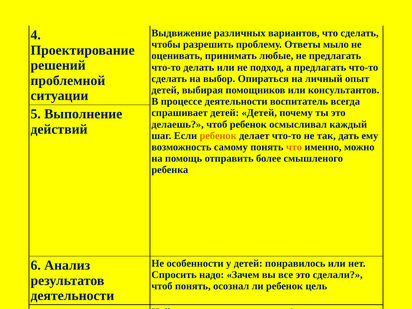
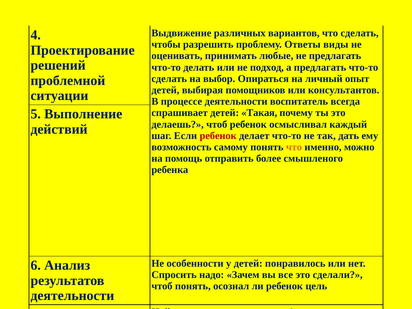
мыло: мыло -> виды (336, 44)
детей Детей: Детей -> Такая (259, 113)
ребенок colour: orange -> red (218, 136)
